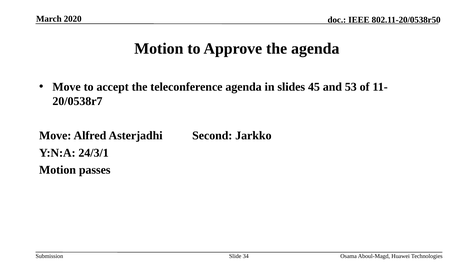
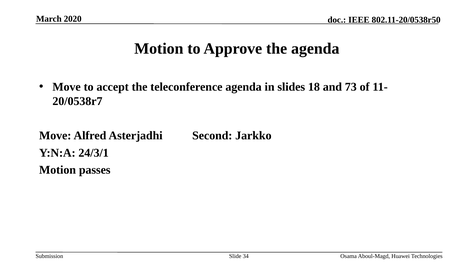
45: 45 -> 18 (314, 87)
53: 53 -> 73 (351, 87)
